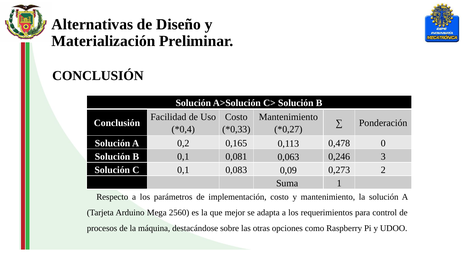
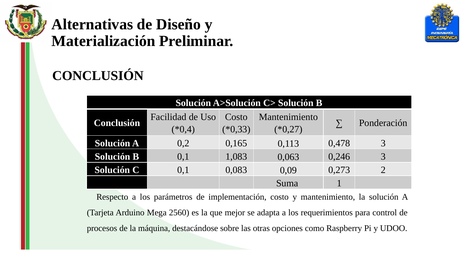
0,478 0: 0 -> 3 (383, 143)
0,081: 0,081 -> 1,083 (236, 156)
